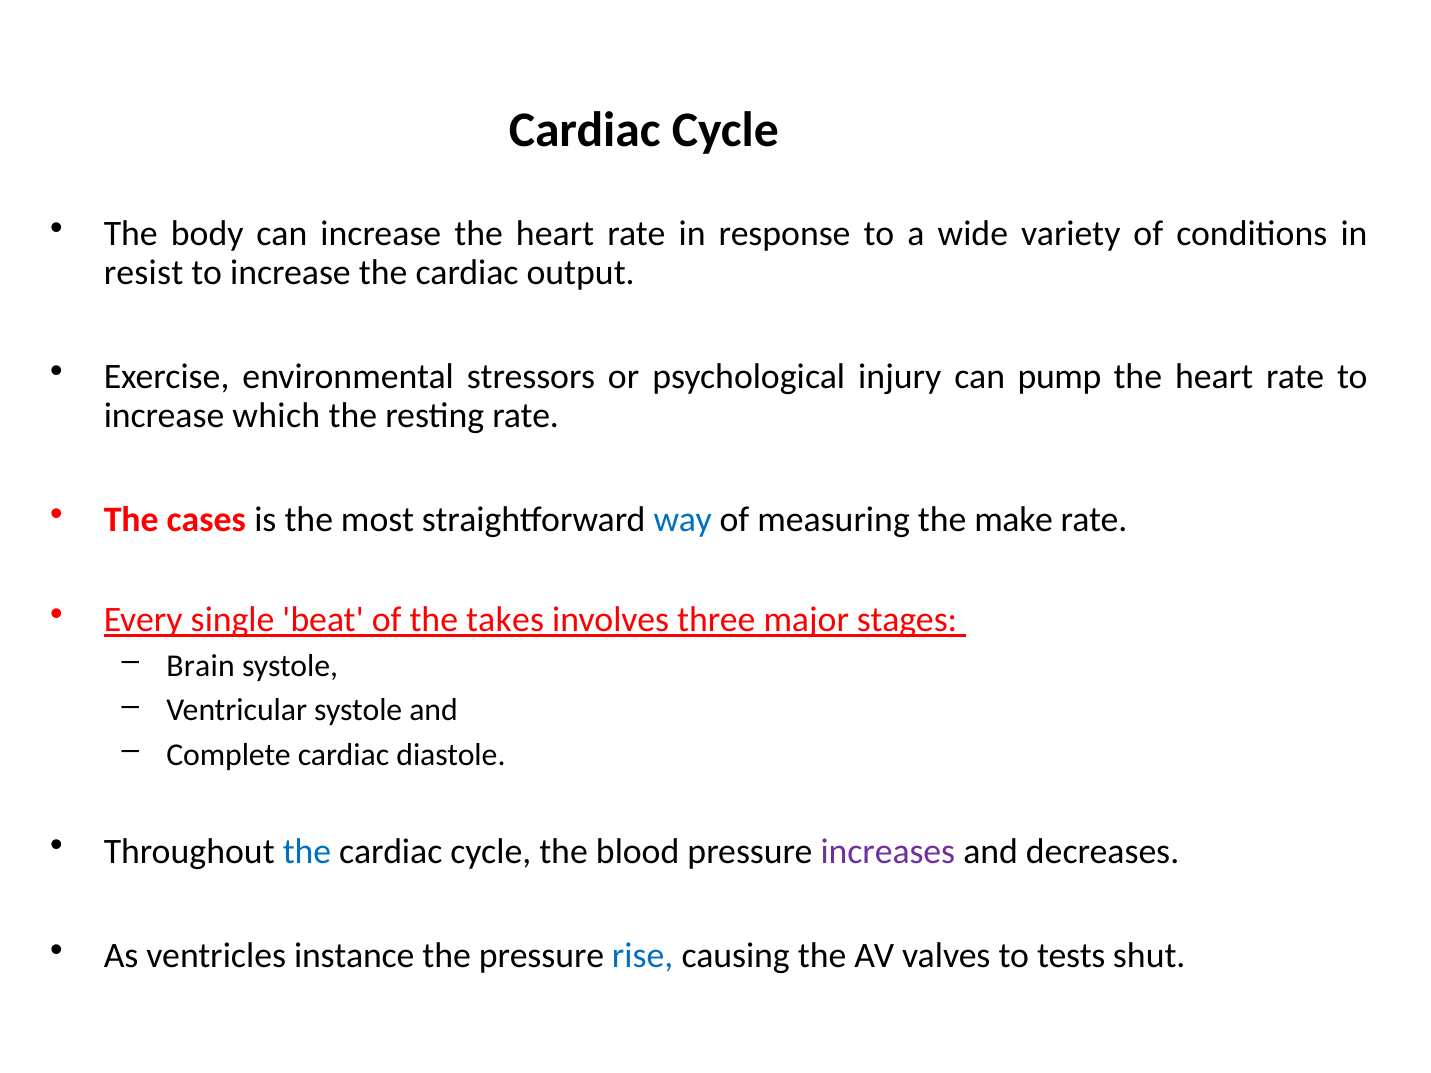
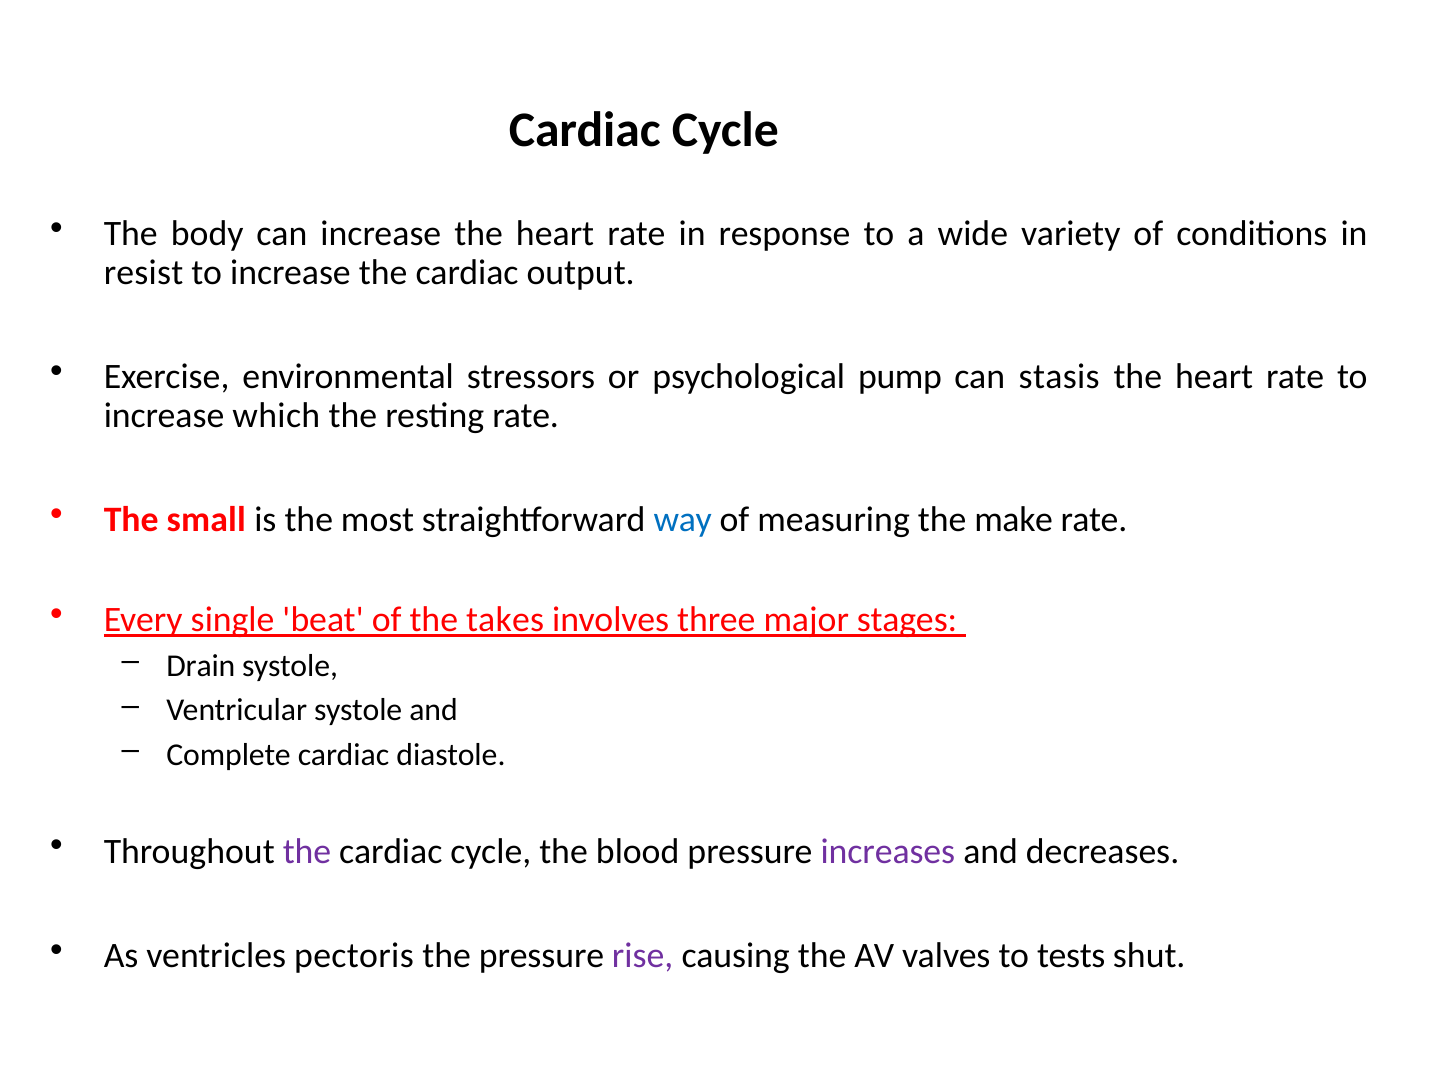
injury: injury -> pump (900, 377)
pump: pump -> stasis (1059, 377)
cases: cases -> small (206, 520)
Brain: Brain -> Drain (201, 666)
the colour: blue -> purple (307, 851)
instance: instance -> pectoris (354, 956)
rise colour: blue -> purple (643, 956)
